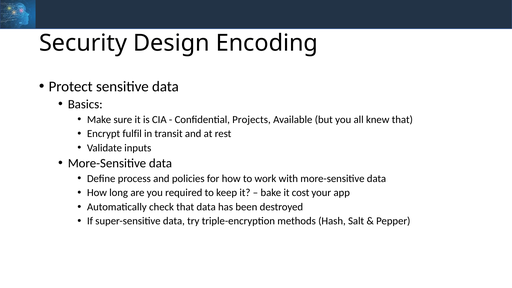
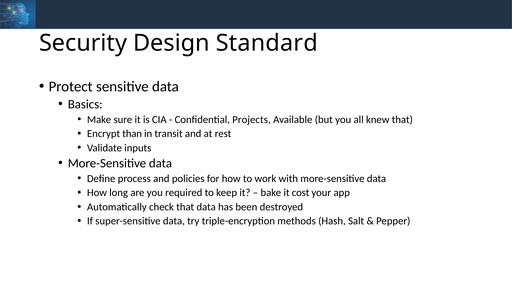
Encoding: Encoding -> Standard (267, 43)
fulfil: fulfil -> than (132, 134)
